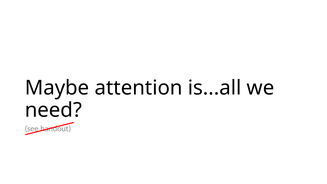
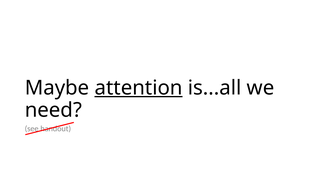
attention underline: none -> present (139, 88)
